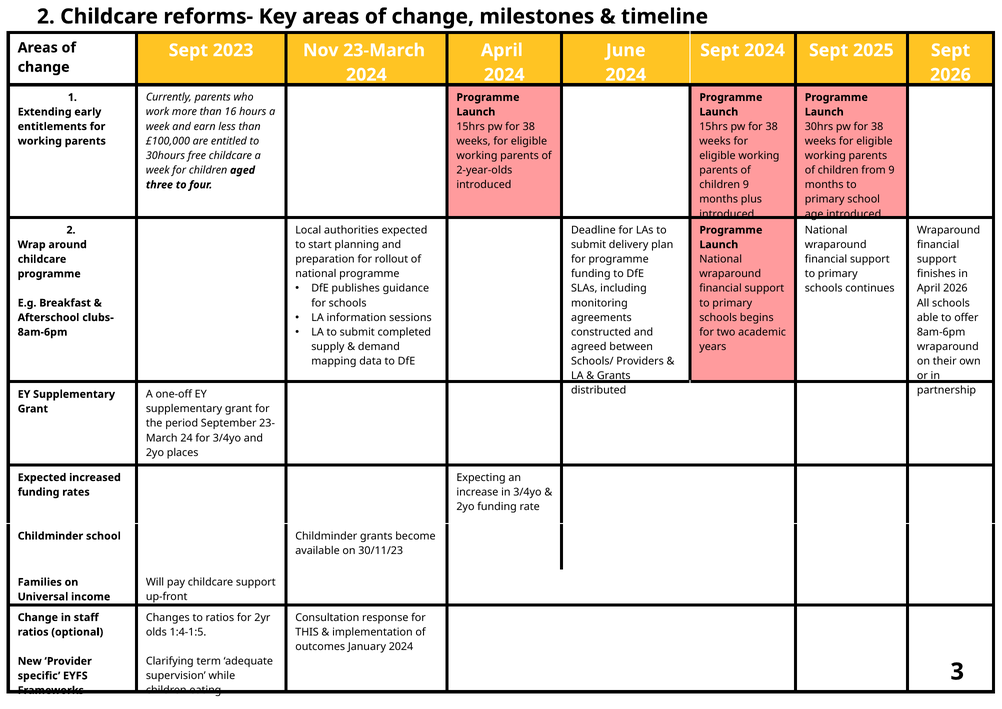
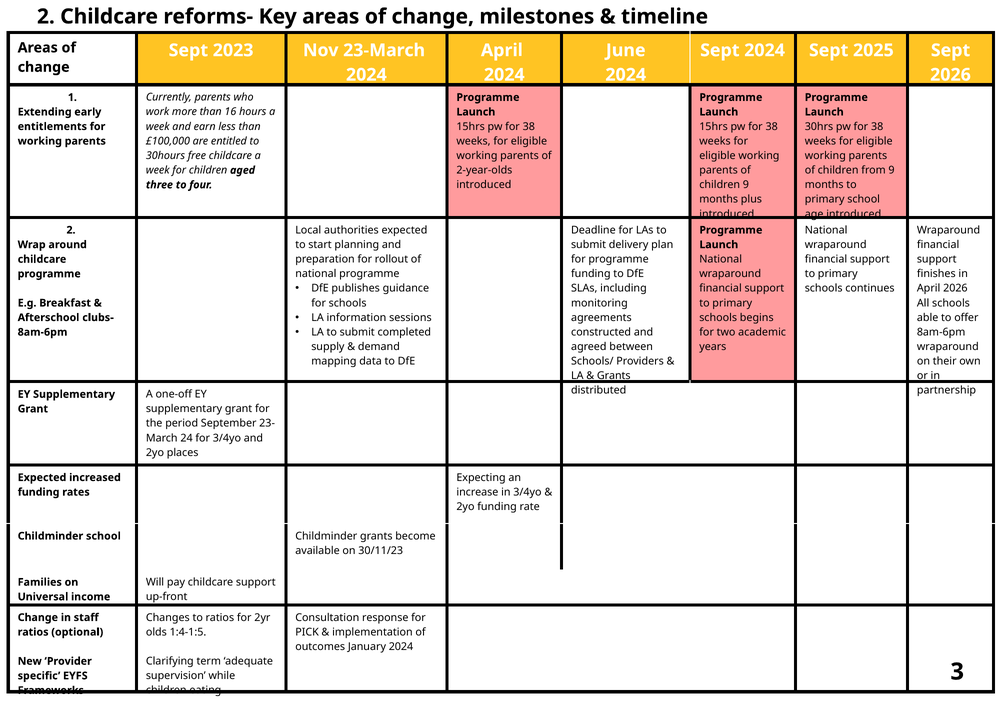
THIS: THIS -> PICK (307, 632)
